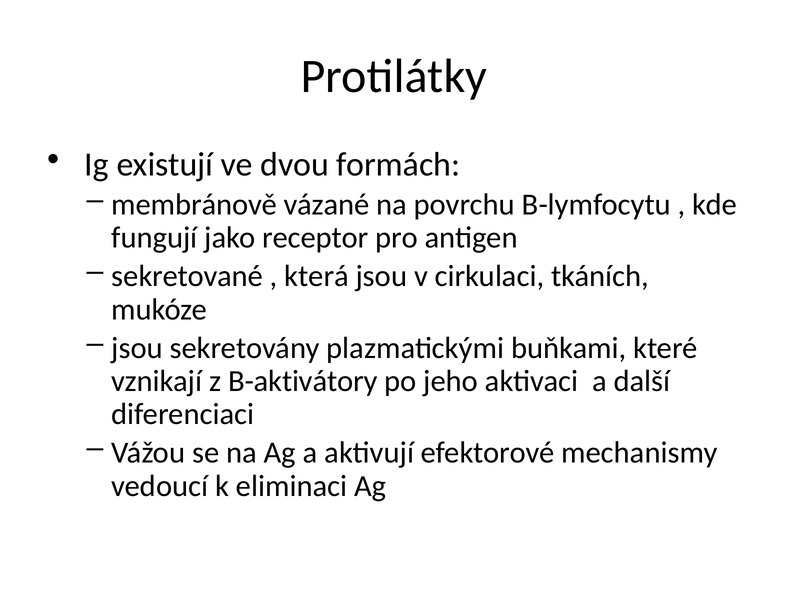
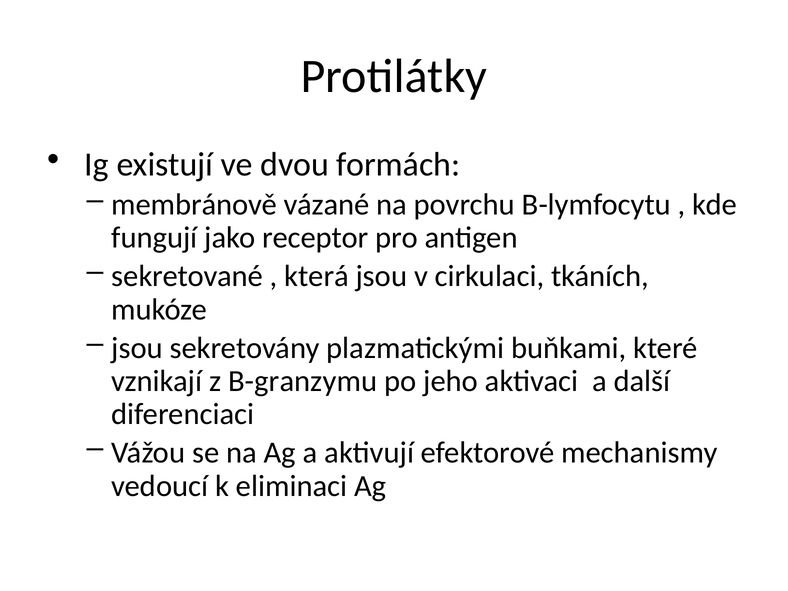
B-aktivátory: B-aktivátory -> B-granzymu (303, 381)
